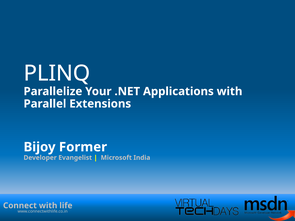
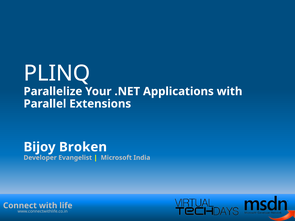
Former: Former -> Broken (83, 147)
